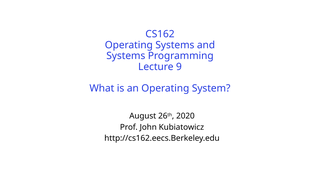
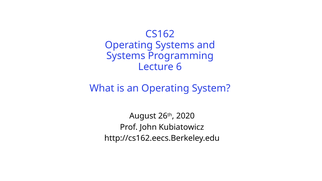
9: 9 -> 6 (179, 67)
